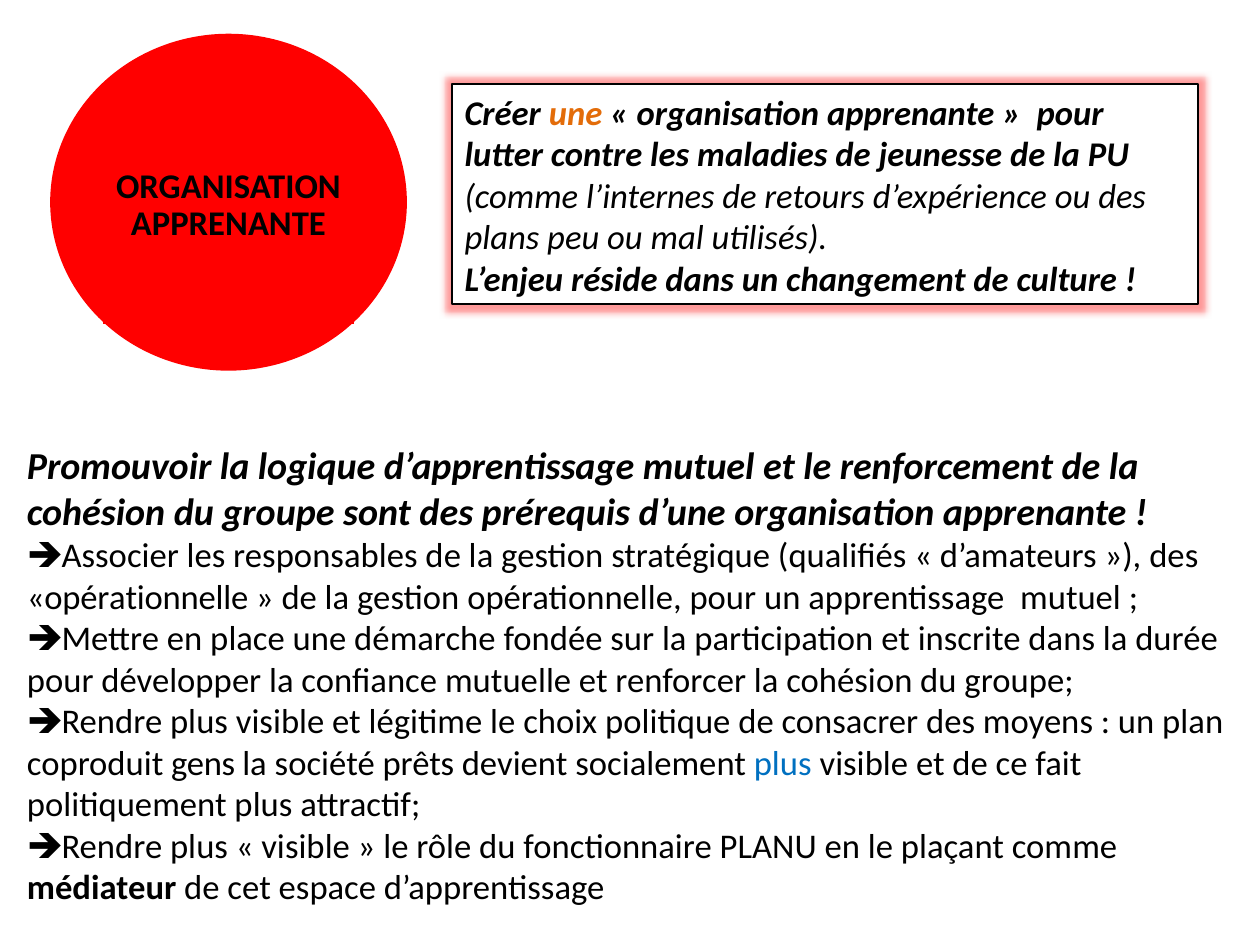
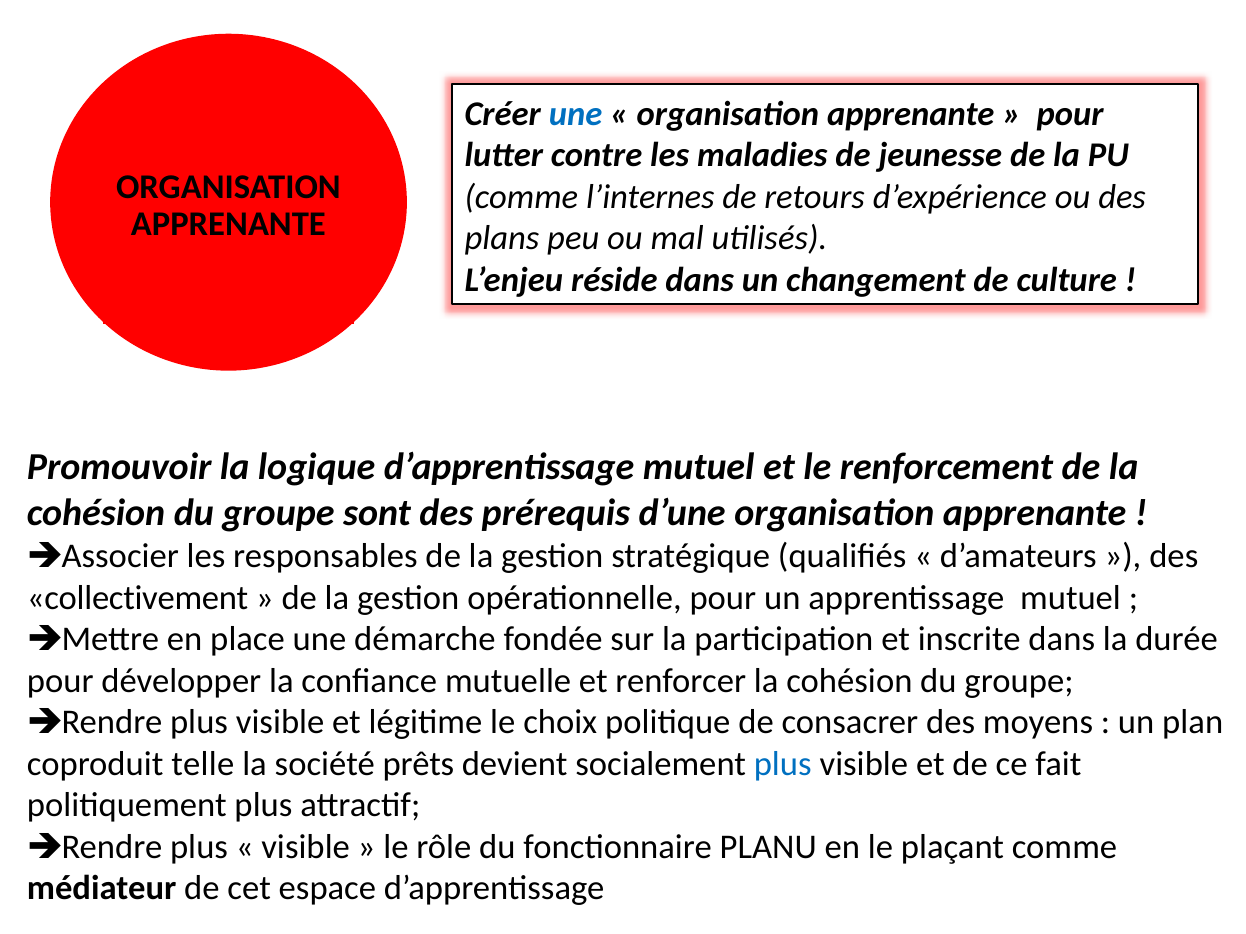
une colour: orange -> blue (576, 114)
opérationnelle: opérationnelle -> collectivement (138, 598)
gens: gens -> telle (203, 764)
